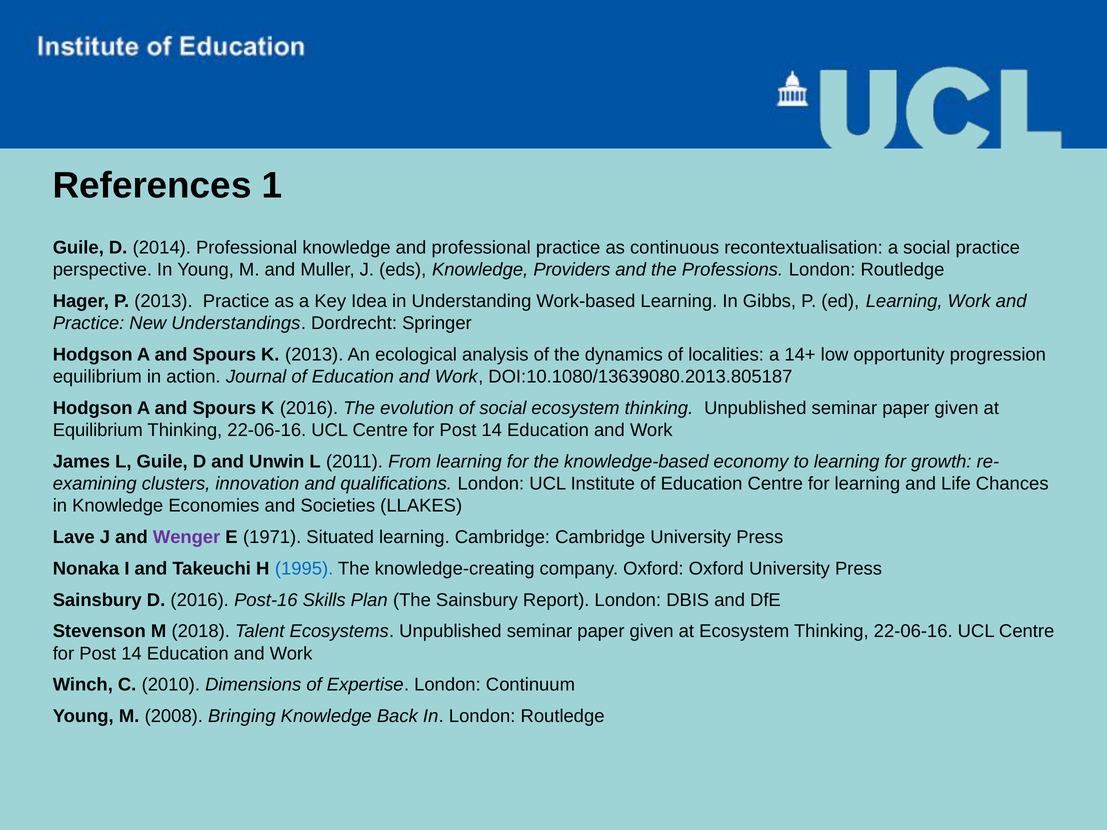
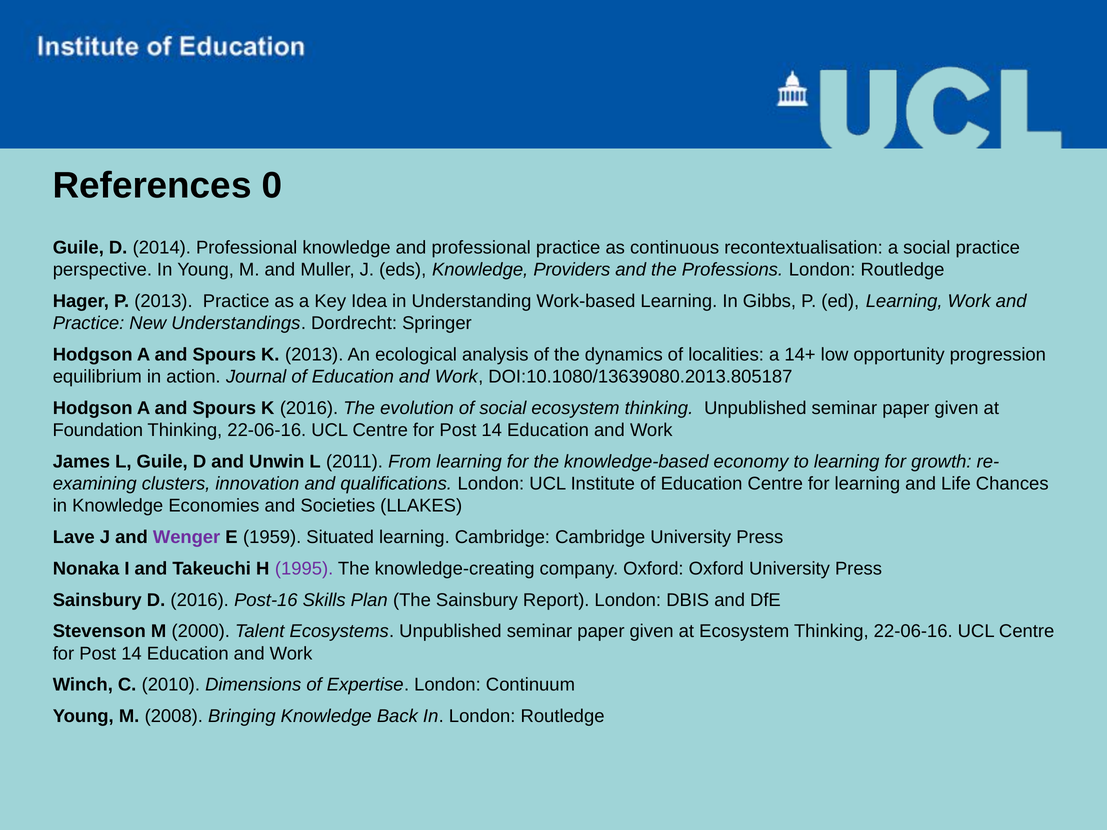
1: 1 -> 0 (272, 186)
Equilibrium: Equilibrium -> Foundation (98, 430)
1971: 1971 -> 1959 (272, 537)
1995 colour: blue -> purple (304, 569)
2018: 2018 -> 2000 (201, 632)
